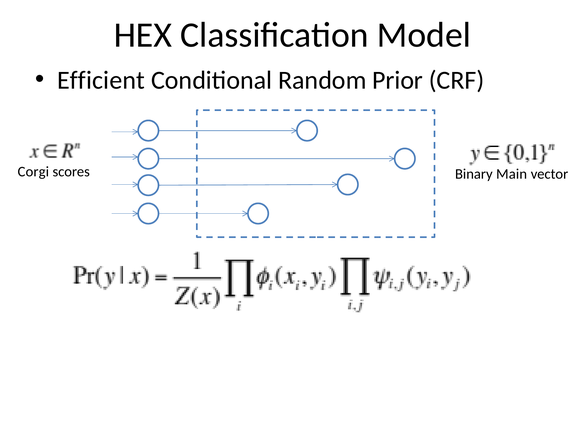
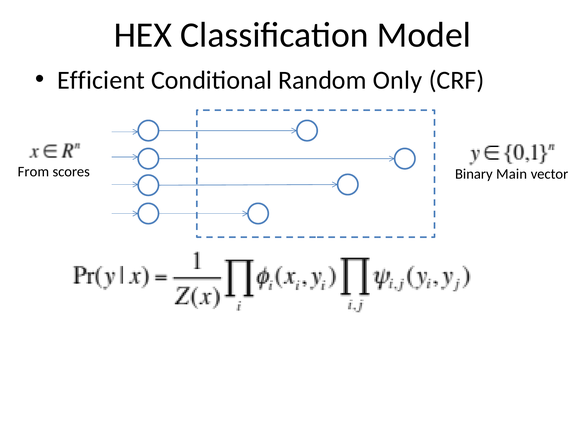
Prior: Prior -> Only (397, 80)
Corgi: Corgi -> From (33, 172)
